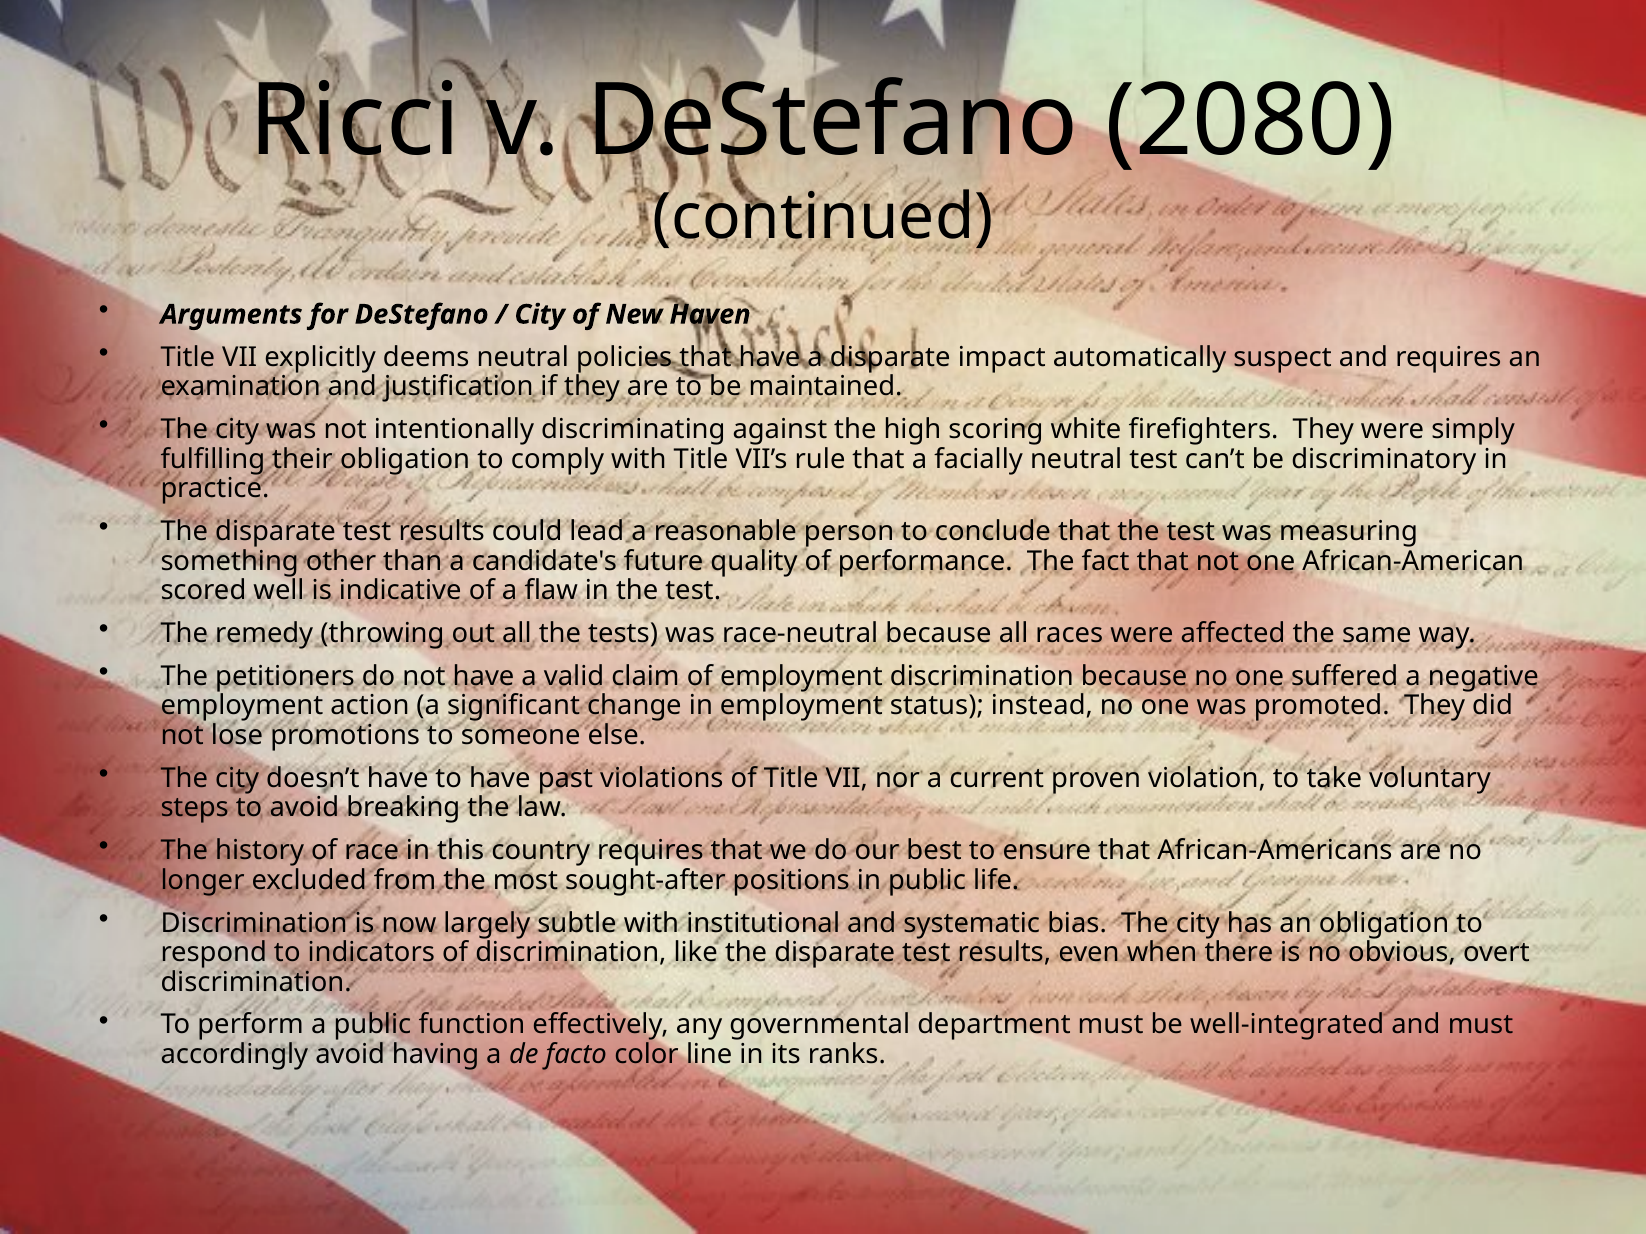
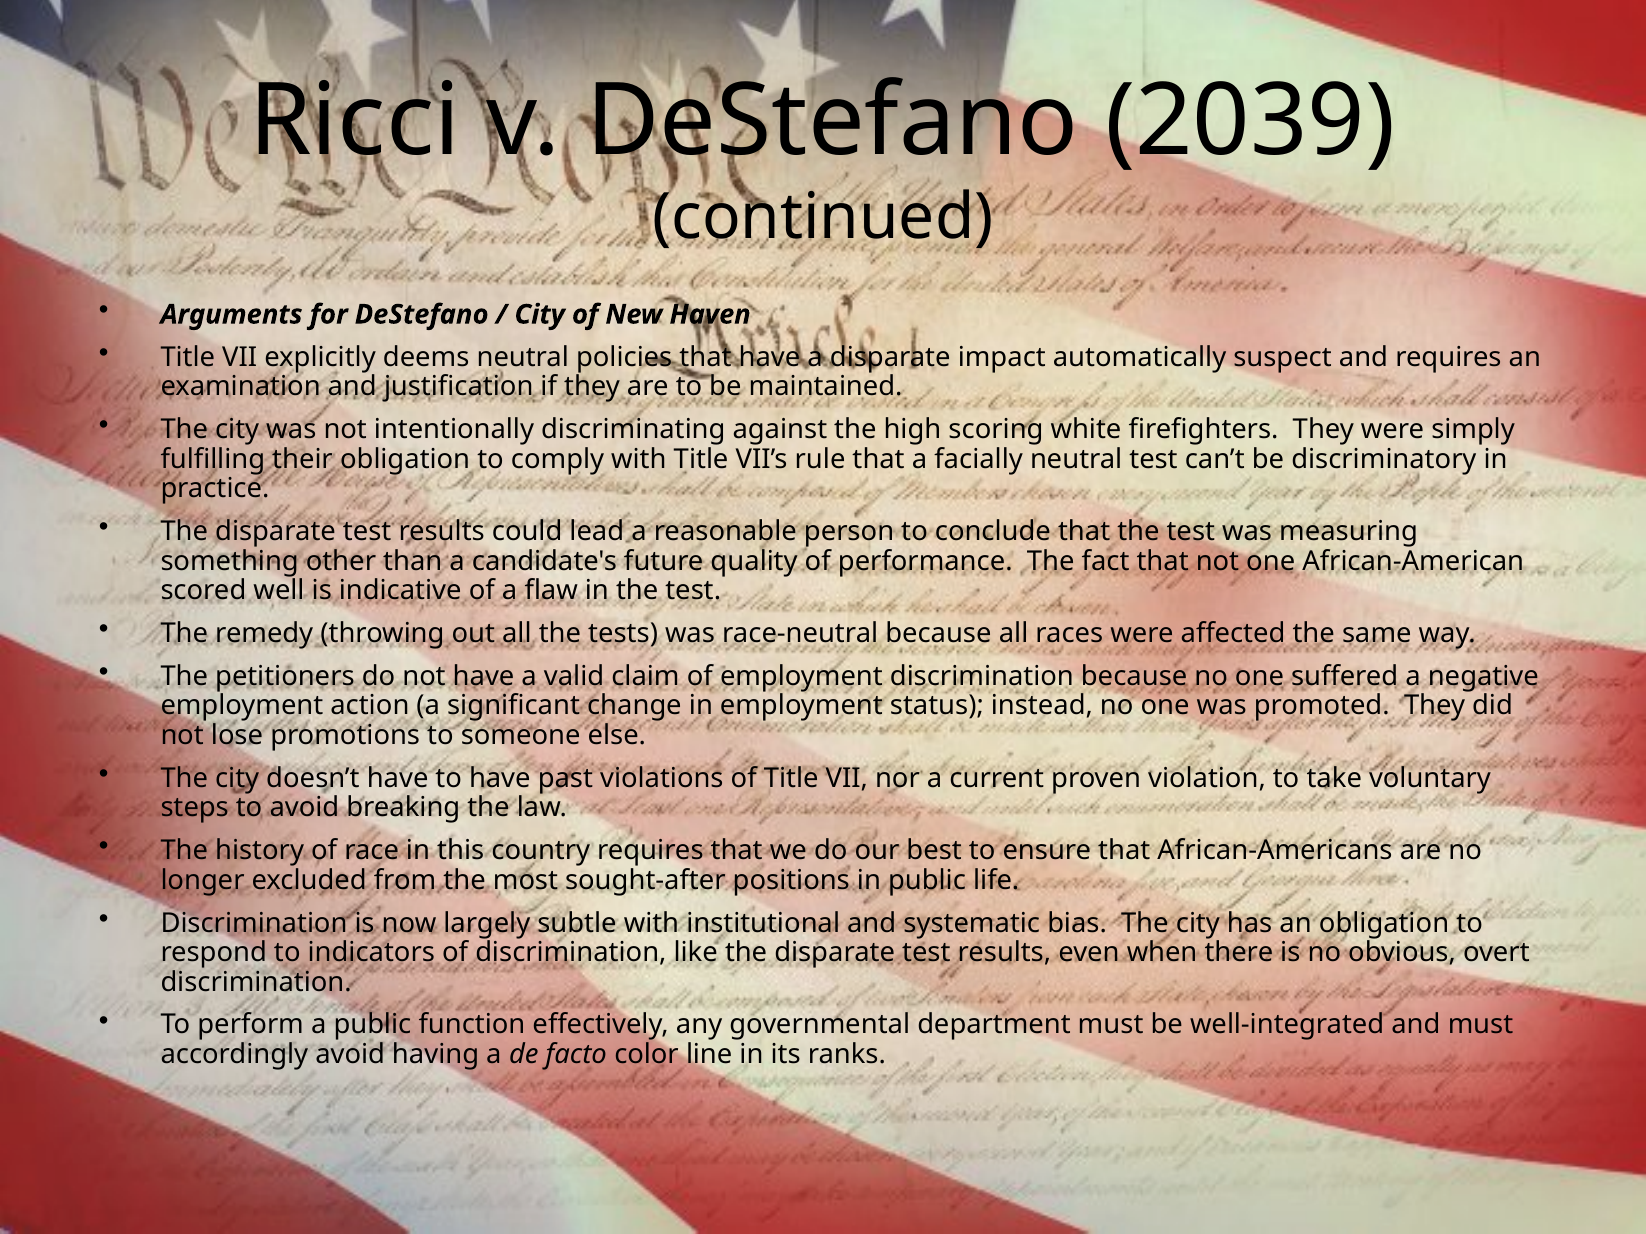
2080: 2080 -> 2039 (1250, 121)
